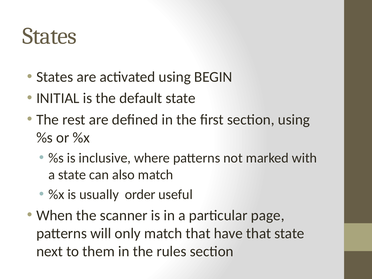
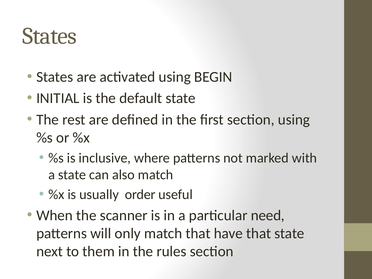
page: page -> need (268, 215)
